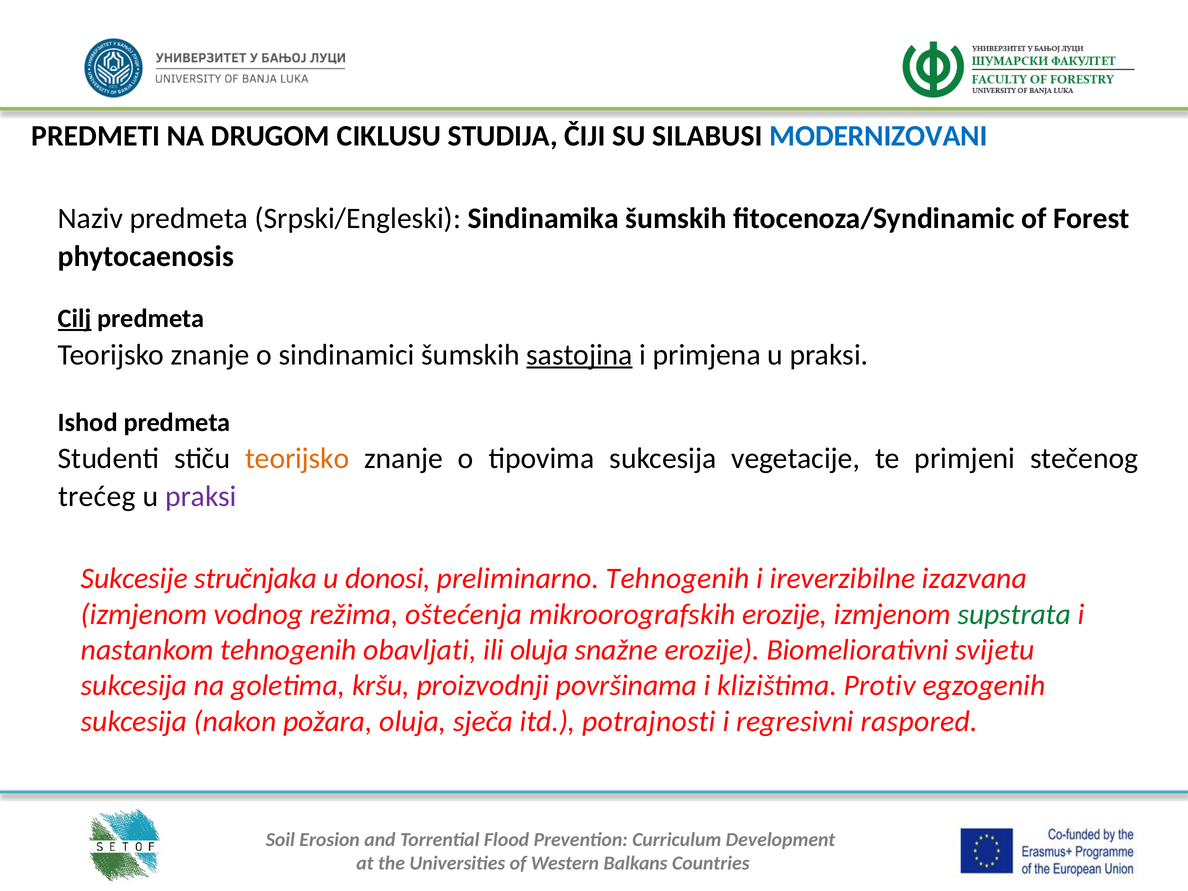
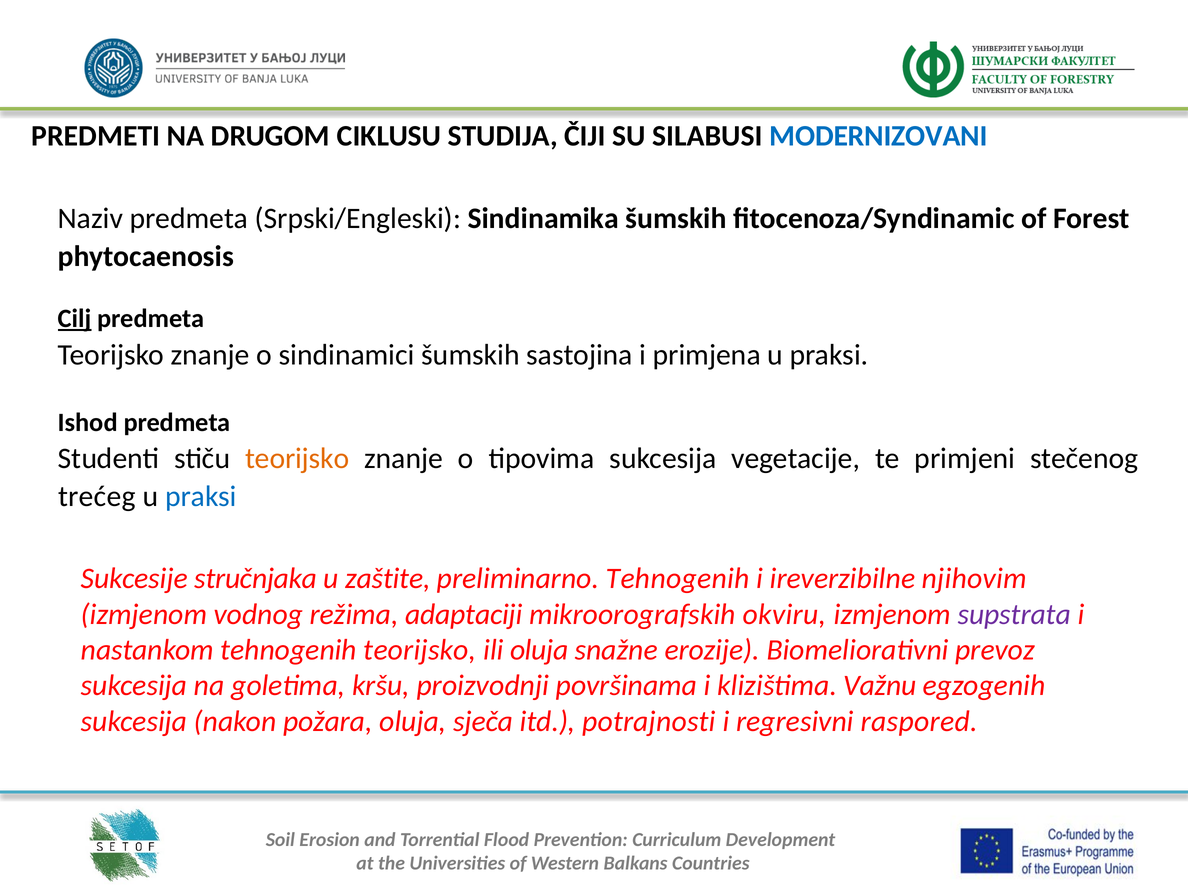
sastojina underline: present -> none (579, 355)
praksi colour: purple -> blue (201, 497)
donosi: donosi -> zaštite (388, 579)
izazvana: izazvana -> njihovim (974, 579)
oštećenja: oštećenja -> adaptaciji (464, 614)
mikroorografskih erozije: erozije -> okviru (785, 614)
supstrata colour: green -> purple (1014, 614)
tehnogenih obavljati: obavljati -> teorijsko (420, 650)
svijetu: svijetu -> prevoz (995, 650)
Protiv: Protiv -> Važnu (880, 686)
